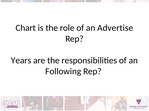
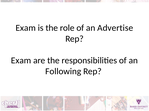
Chart: Chart -> Exam (26, 28)
Years: Years -> Exam (21, 61)
